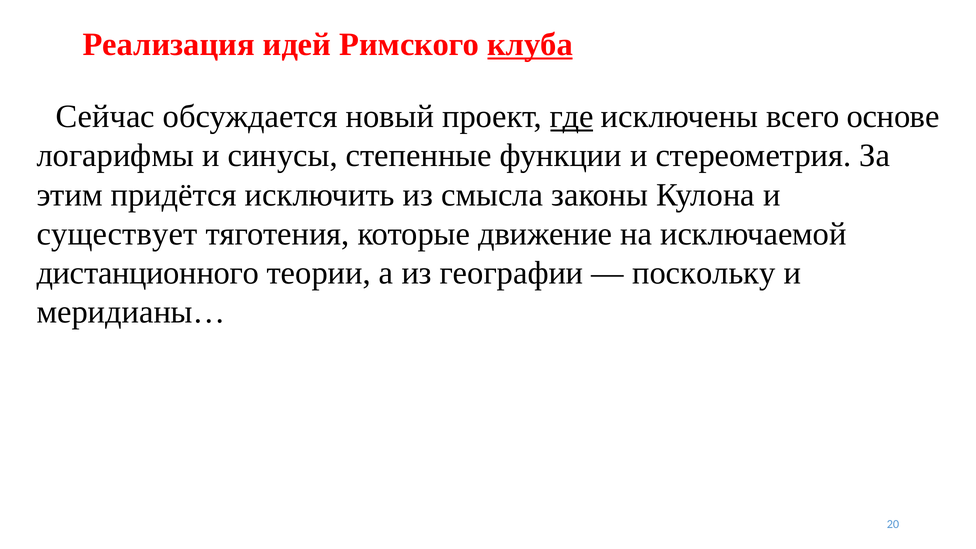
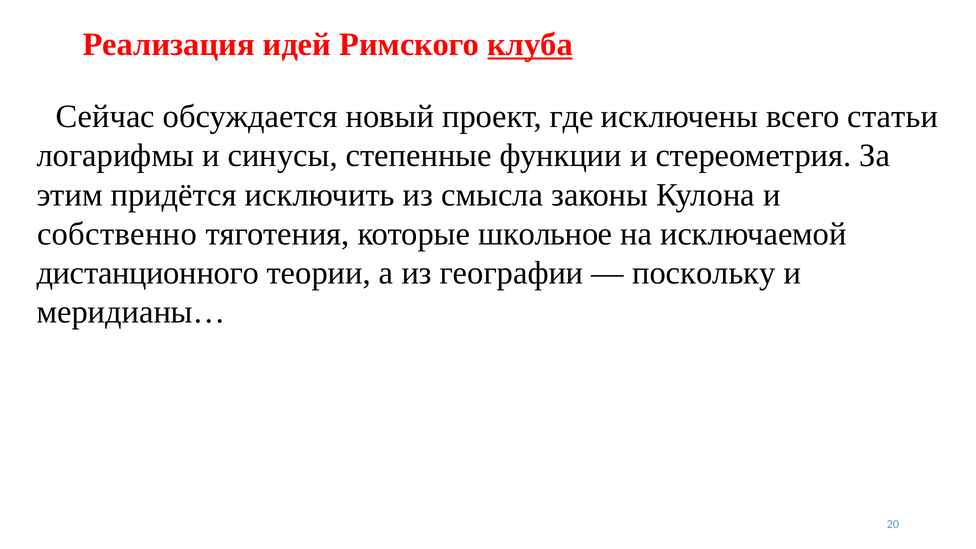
где underline: present -> none (572, 117)
основе: основе -> статьи (893, 117)
существует: существует -> собственно (117, 234)
движение: движение -> школьное (545, 234)
